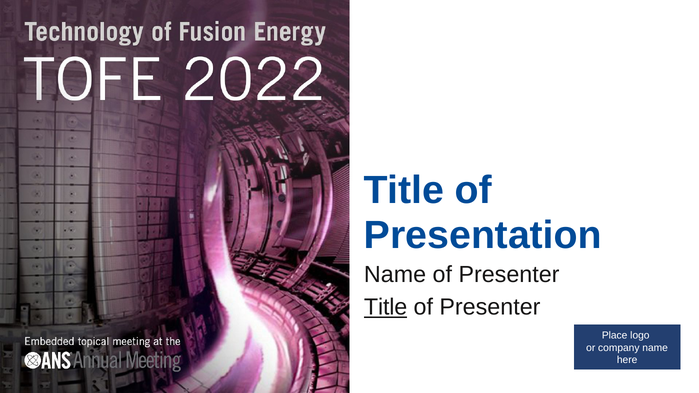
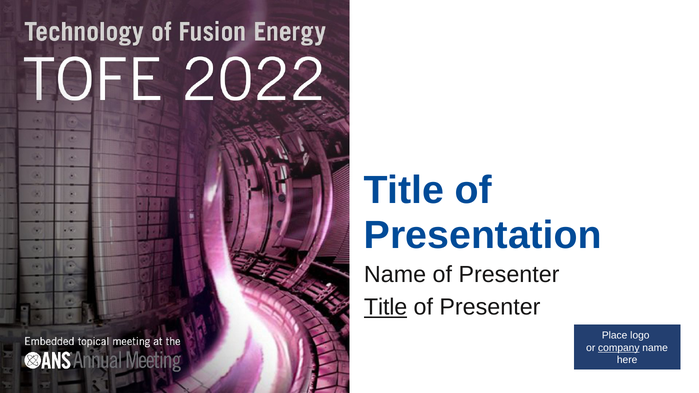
company underline: none -> present (619, 348)
